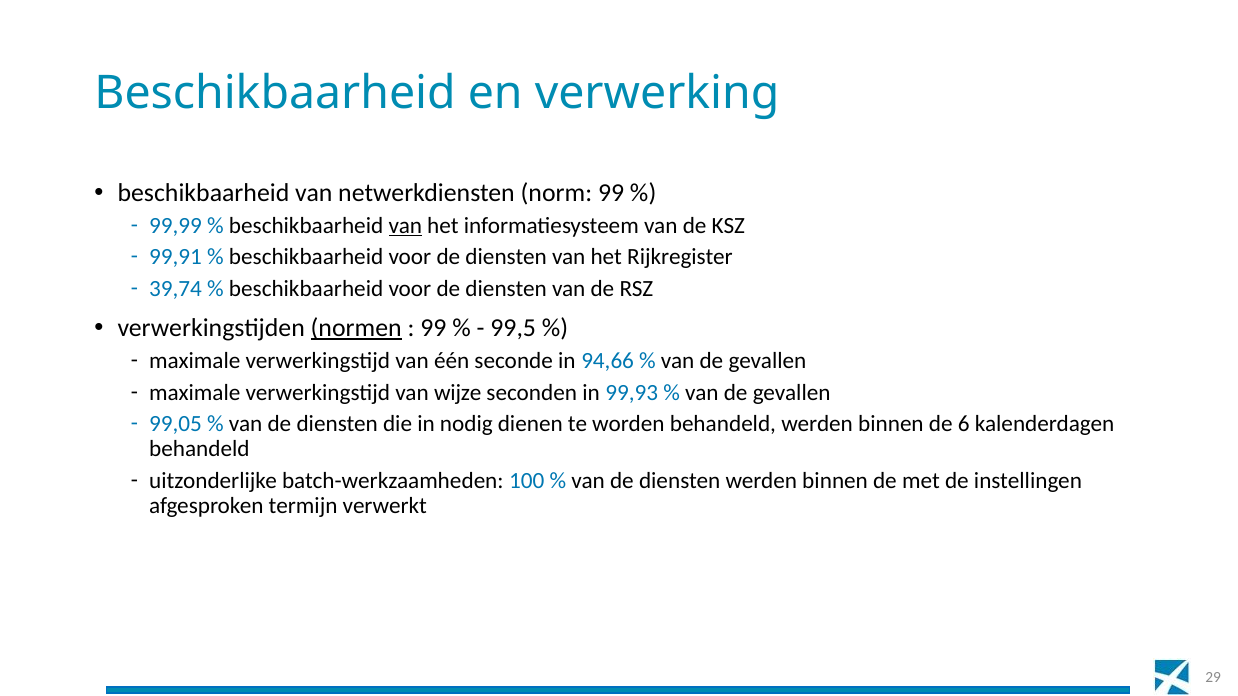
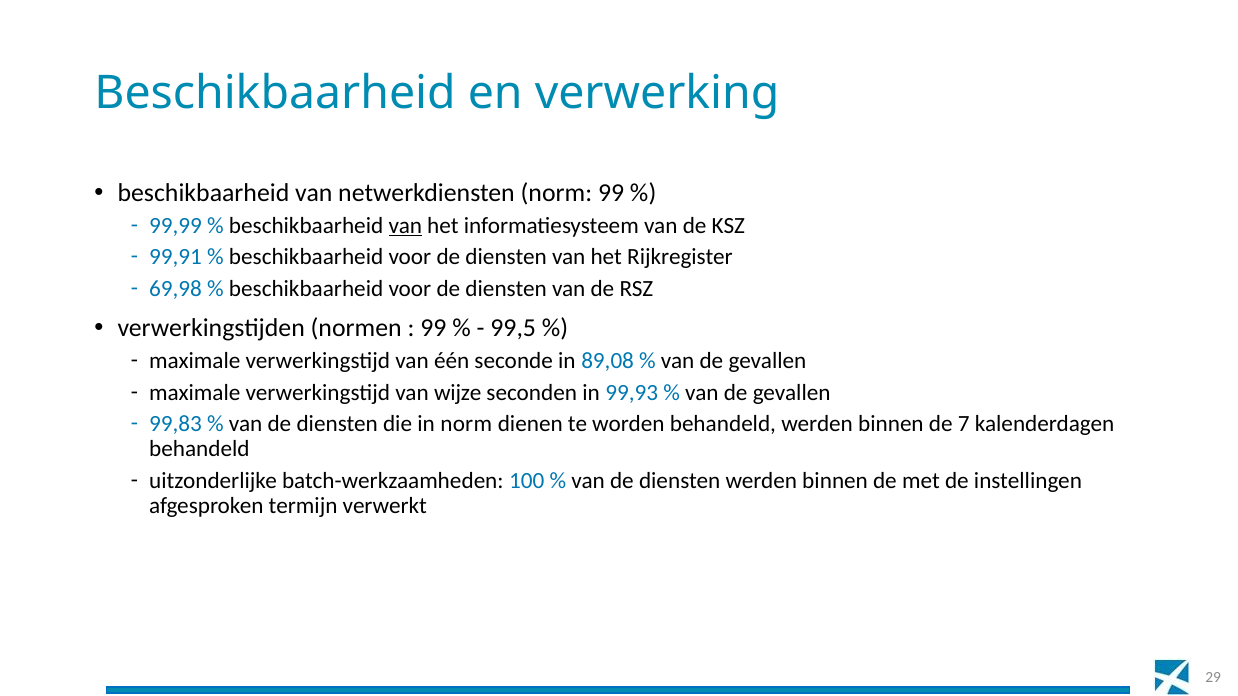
39,74: 39,74 -> 69,98 (176, 289)
normen underline: present -> none (356, 328)
94,66: 94,66 -> 89,08 (608, 361)
99,05: 99,05 -> 99,83 (176, 424)
in nodig: nodig -> norm (466, 424)
6: 6 -> 7 (964, 424)
